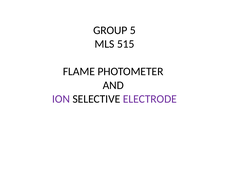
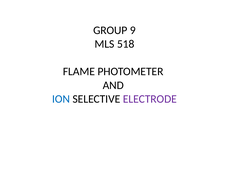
5: 5 -> 9 (133, 30)
515: 515 -> 518 (126, 44)
ION colour: purple -> blue (61, 99)
